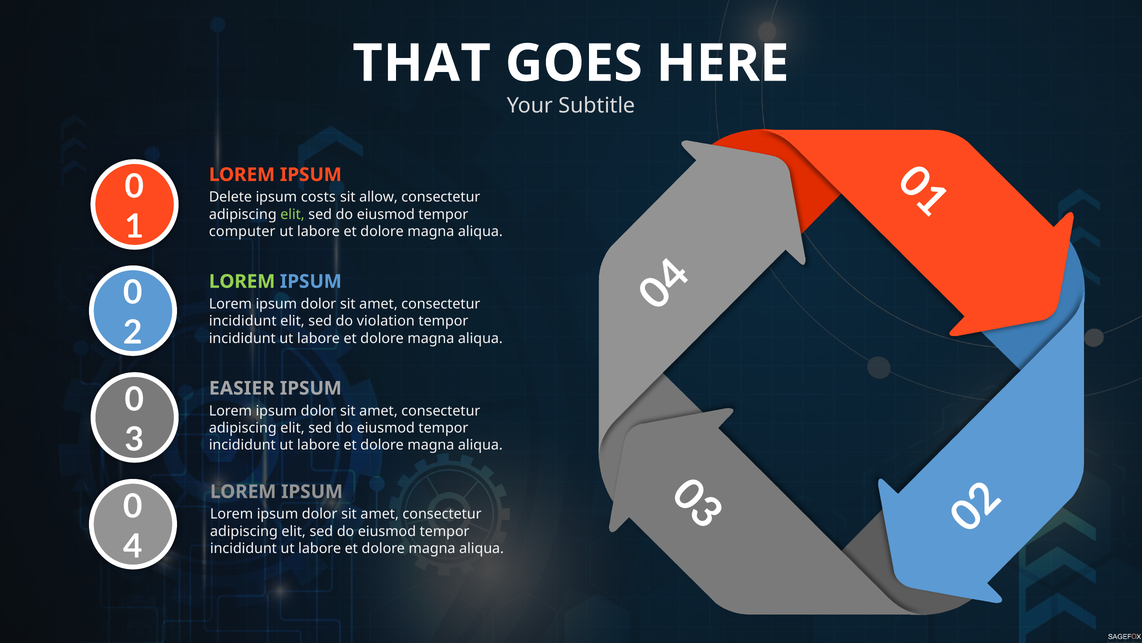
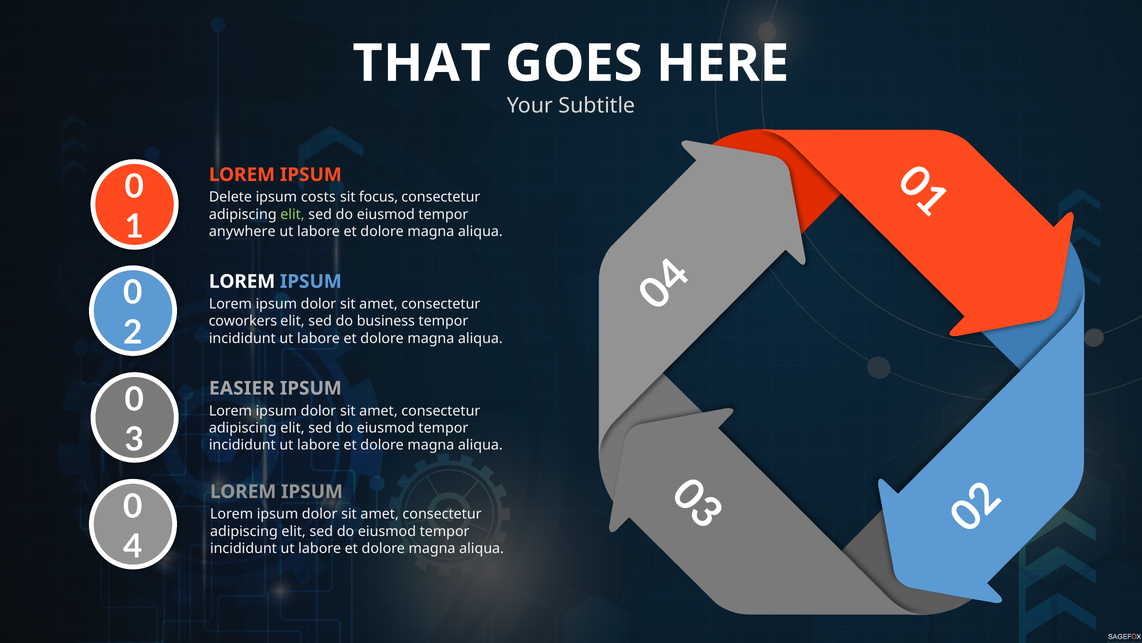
allow: allow -> focus (379, 197)
computer: computer -> anywhere (242, 231)
LOREM colour: light green -> white (242, 281)
incididunt: incididunt -> coworkers (243, 321)
violation: violation -> business (386, 321)
